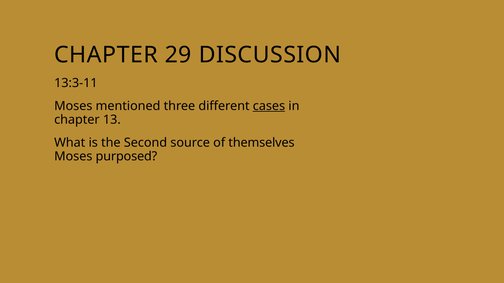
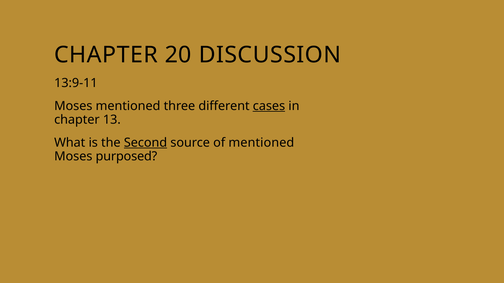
29: 29 -> 20 (178, 55)
13:3-11: 13:3-11 -> 13:9-11 (76, 83)
Second underline: none -> present (145, 143)
of themselves: themselves -> mentioned (261, 143)
